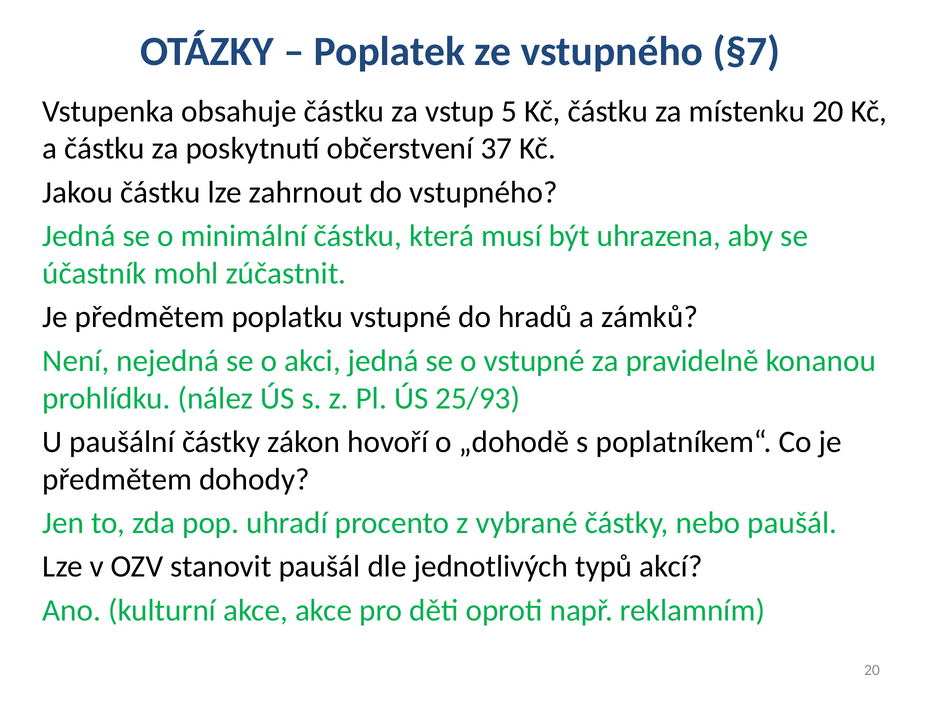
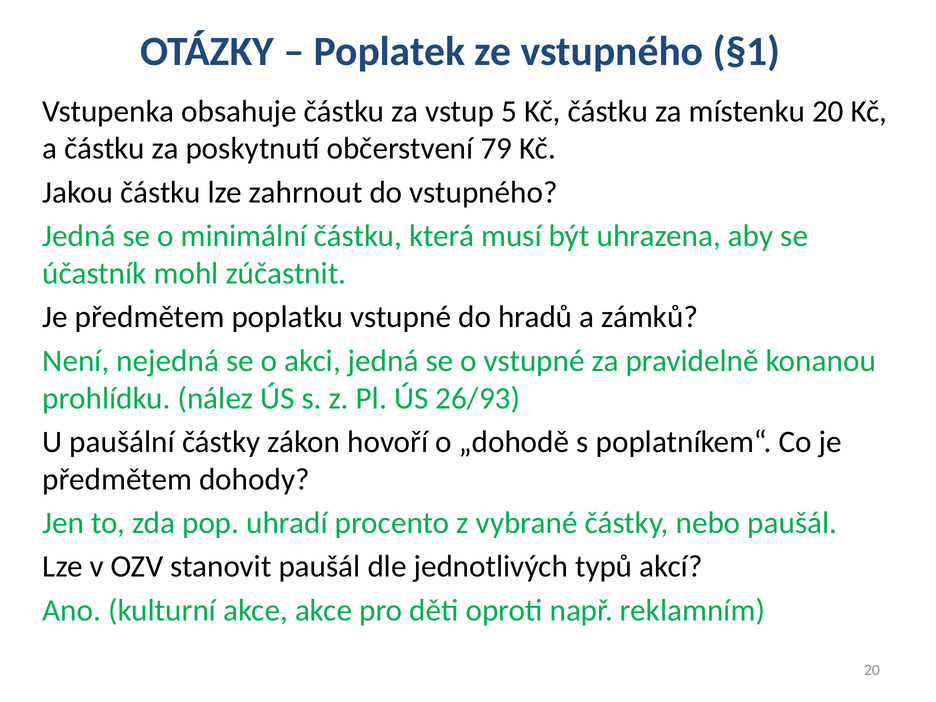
§7: §7 -> §1 (747, 52)
37: 37 -> 79 (496, 149)
25/93: 25/93 -> 26/93 (478, 398)
